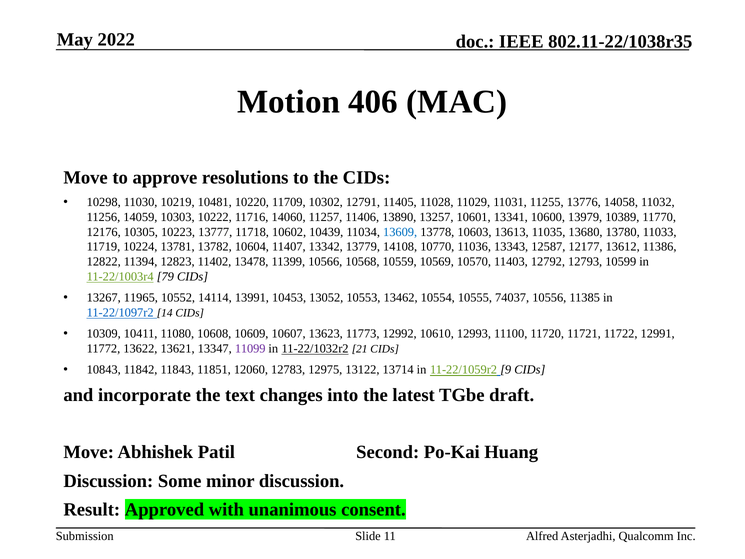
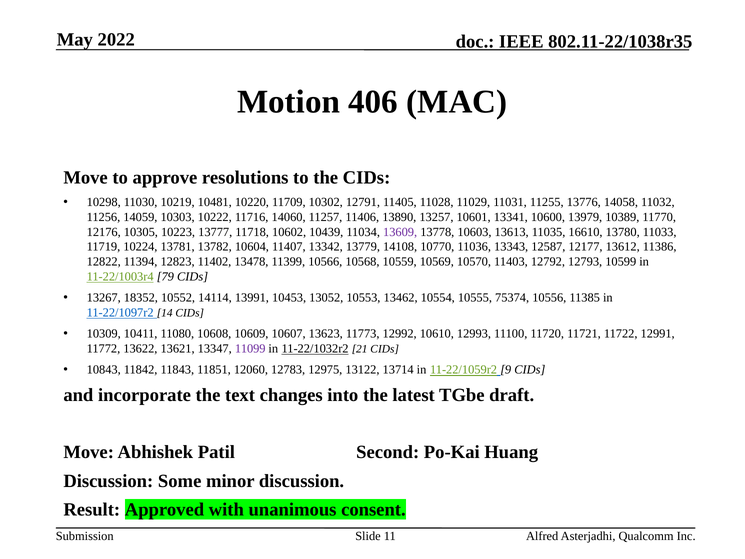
13609 colour: blue -> purple (400, 232)
13680: 13680 -> 16610 (586, 232)
11965: 11965 -> 18352 (141, 298)
74037: 74037 -> 75374 (512, 298)
